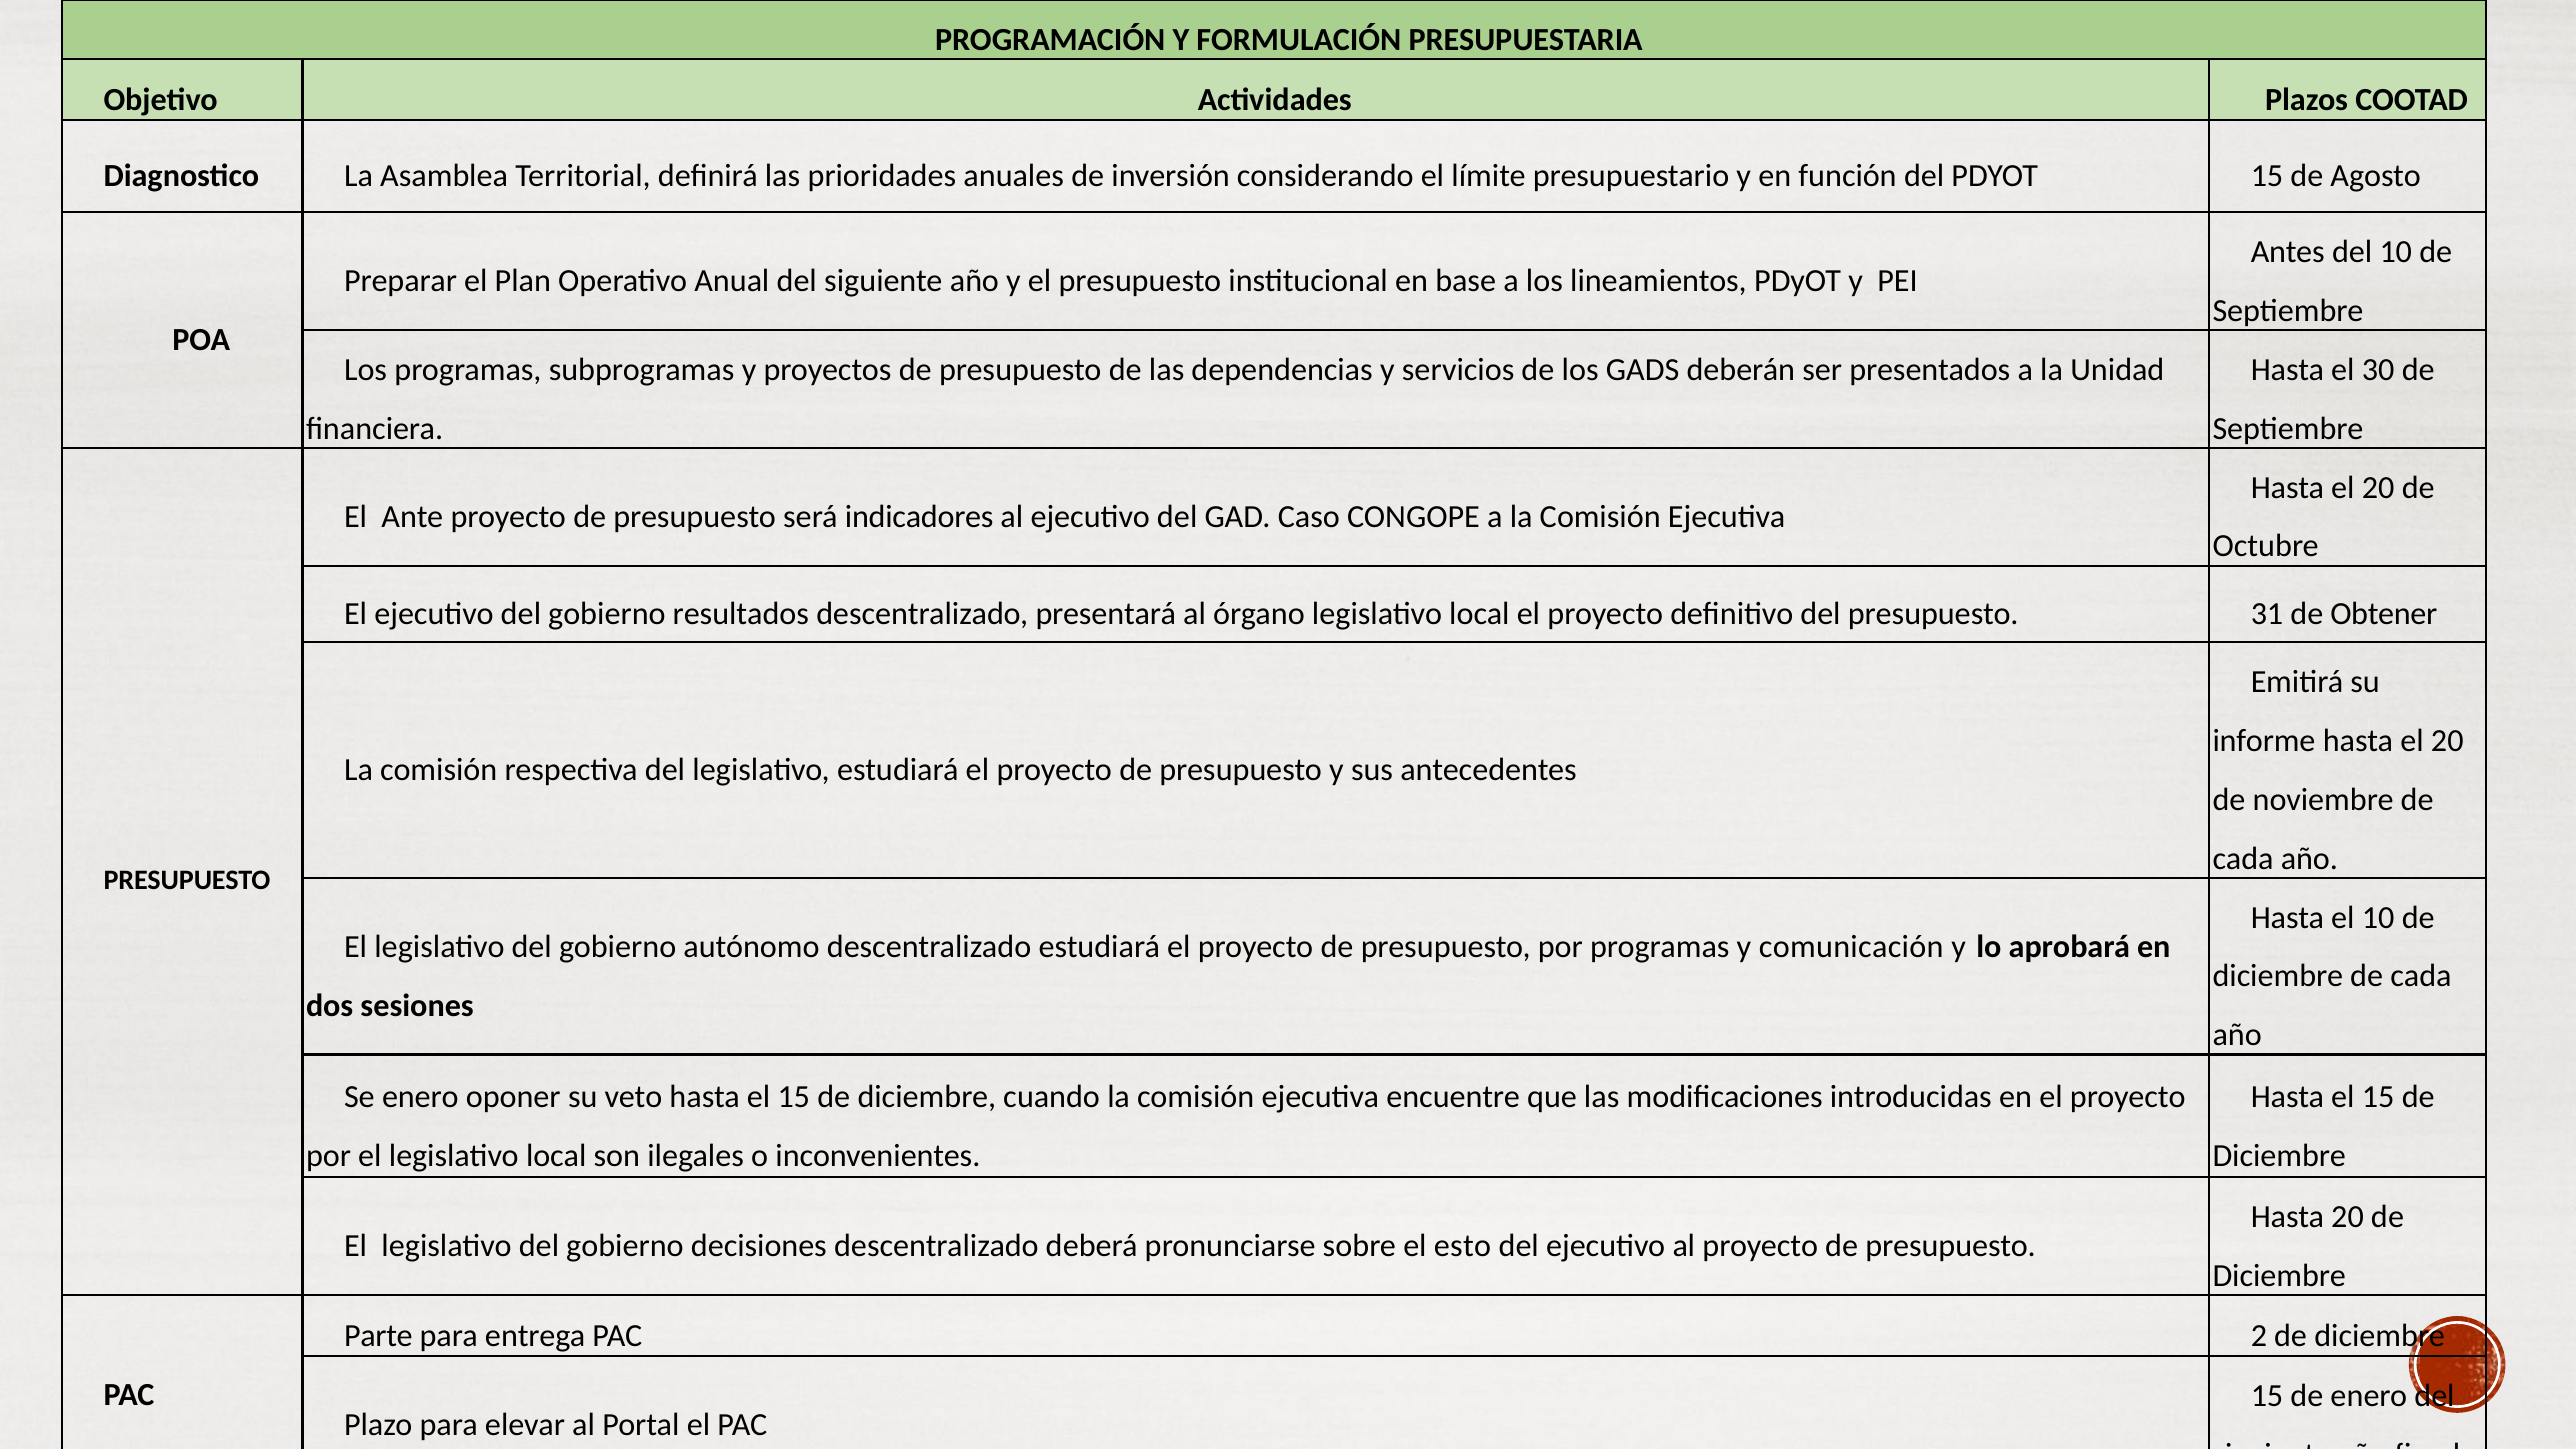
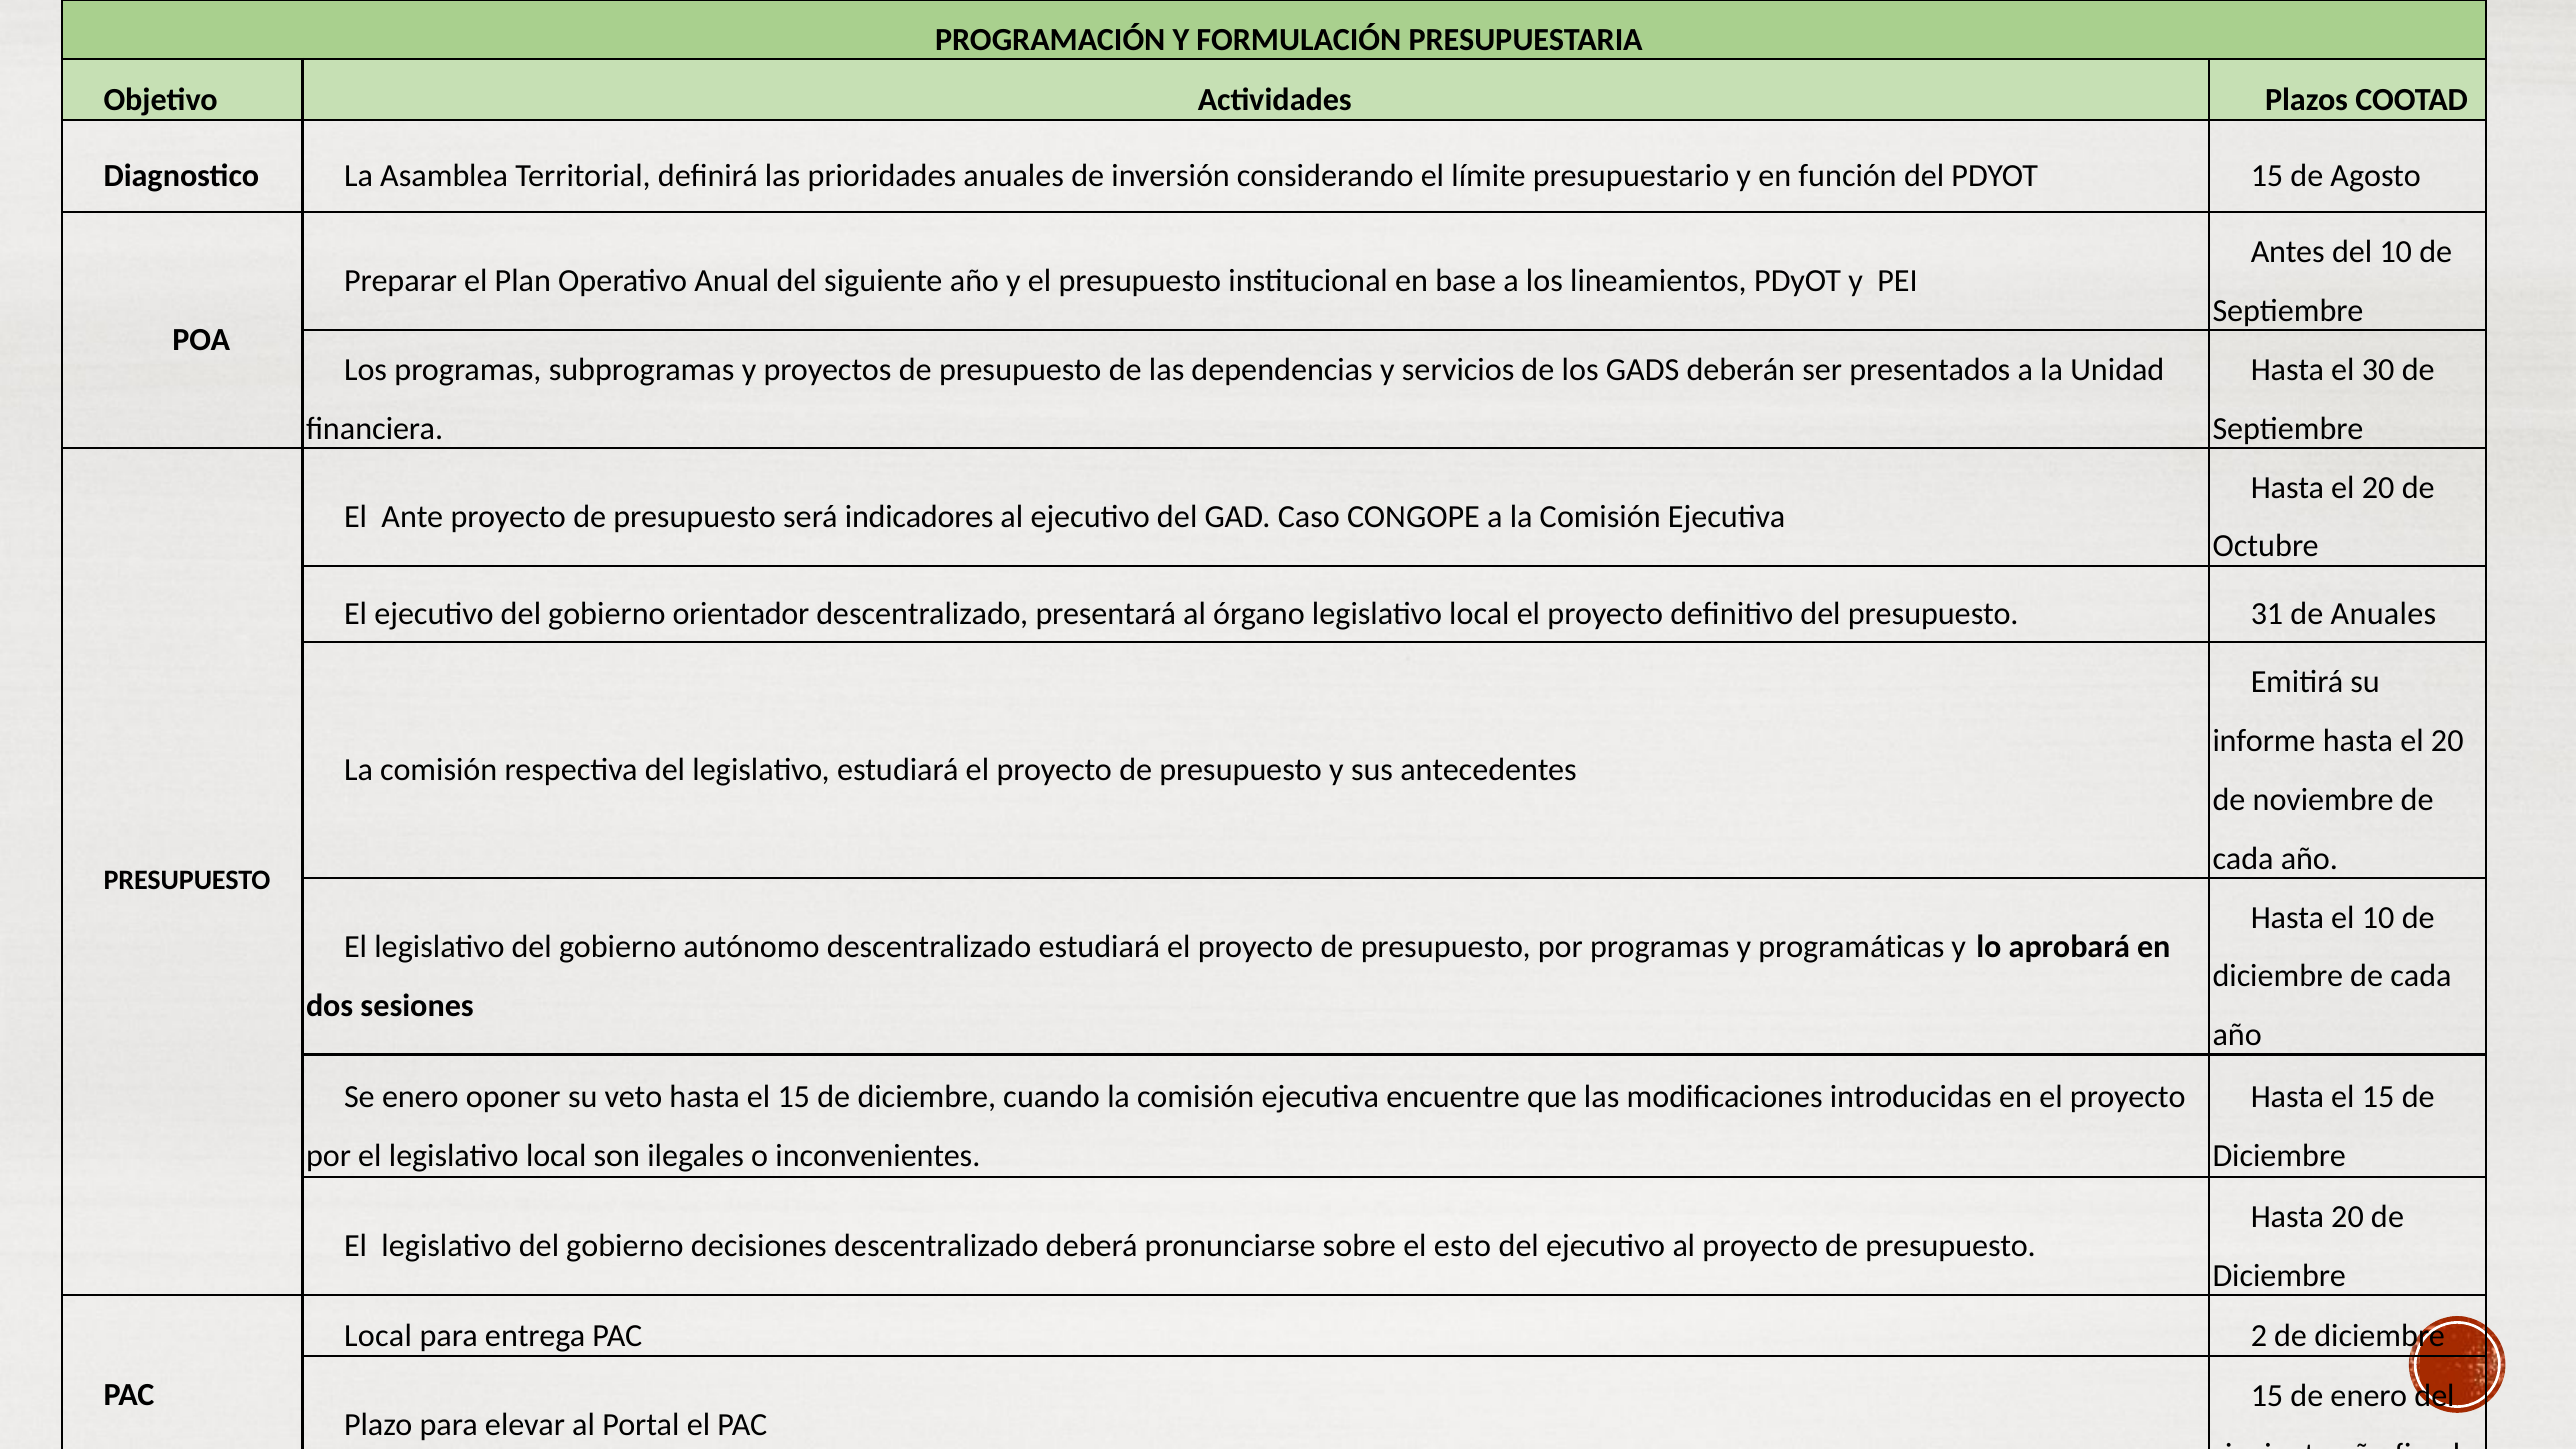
resultados: resultados -> orientador (741, 614)
de Obtener: Obtener -> Anuales (2383, 614)
comunicación: comunicación -> programáticas (1851, 947)
Parte: Parte -> Local (378, 1336)
